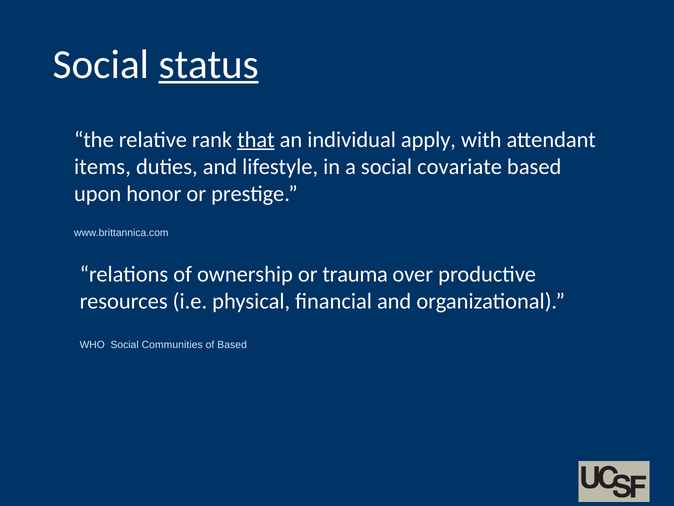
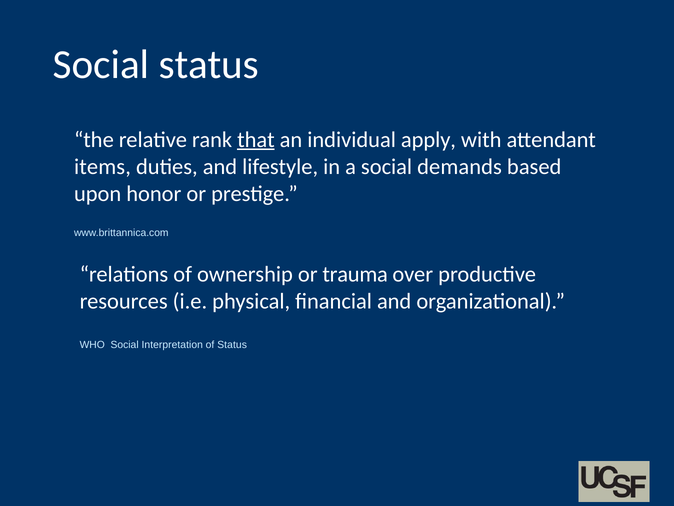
status underline: present -> none (209, 65)
covariate: covariate -> demands (460, 166)
Communities: Communities -> Interpretation (172, 345)
of Based: Based -> Status (232, 345)
